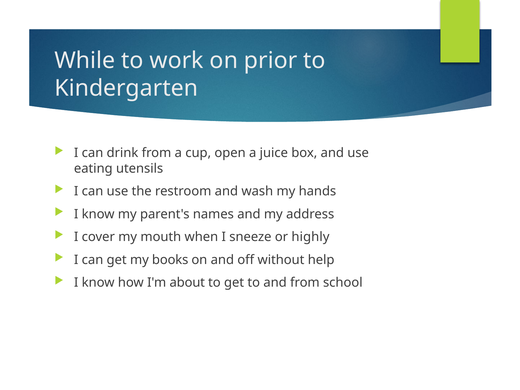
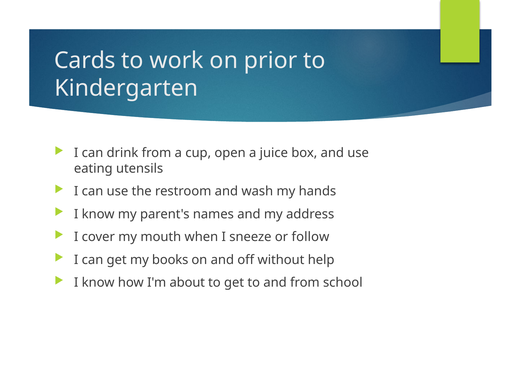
While: While -> Cards (85, 61)
highly: highly -> follow (310, 237)
